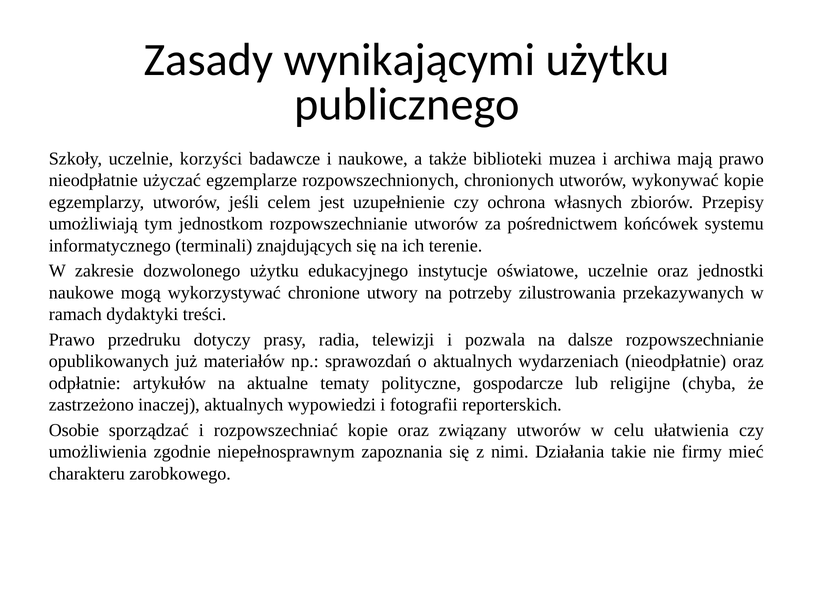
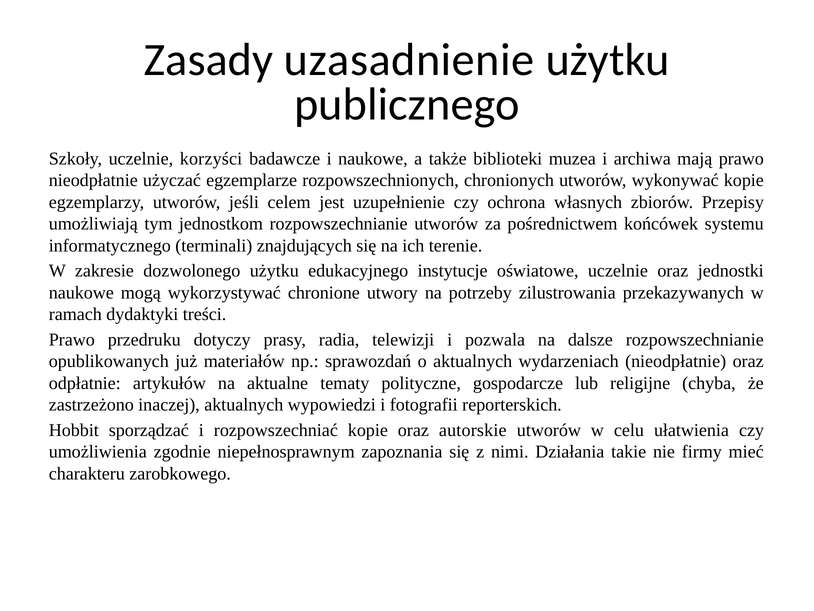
wynikającymi: wynikającymi -> uzasadnienie (409, 60)
Osobie: Osobie -> Hobbit (74, 430)
związany: związany -> autorskie (473, 430)
